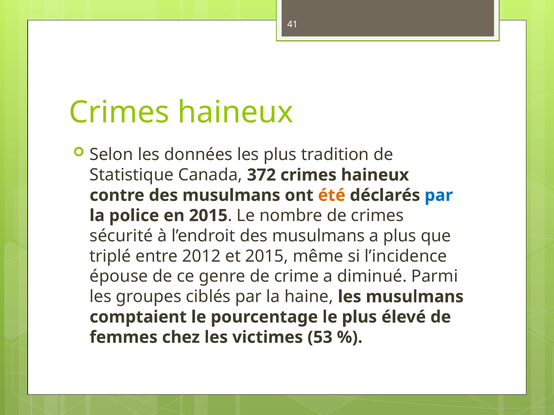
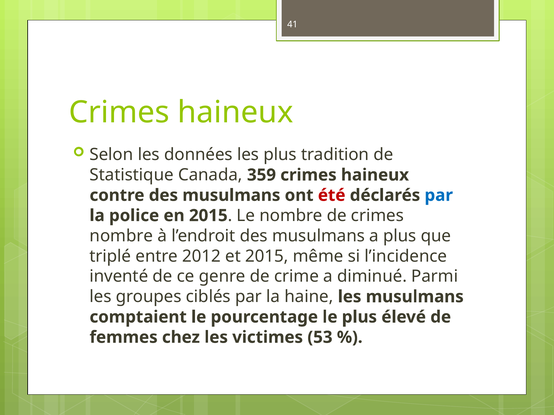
372: 372 -> 359 (261, 175)
été colour: orange -> red (332, 196)
sécurité: sécurité -> nombre (121, 236)
épouse: épouse -> inventé (119, 277)
